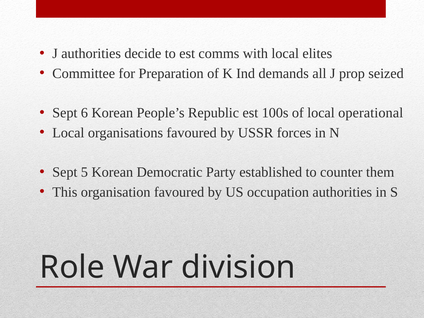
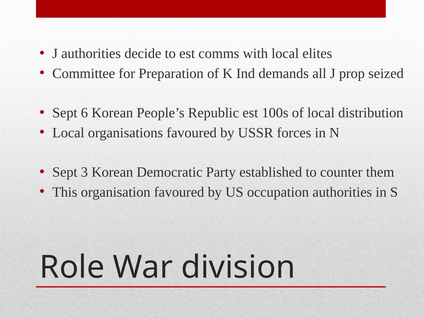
operational: operational -> distribution (371, 113)
5: 5 -> 3 (84, 172)
